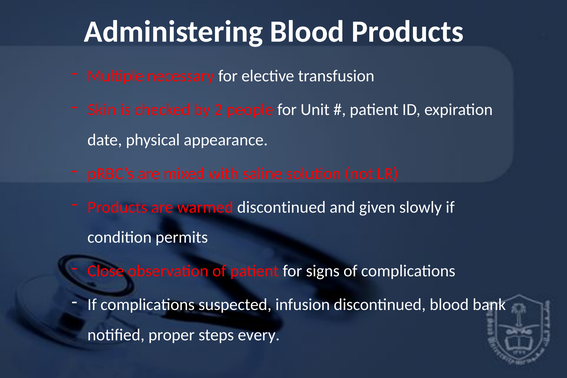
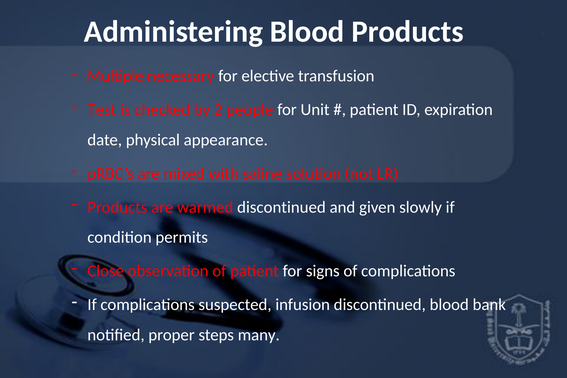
Skin: Skin -> Test (102, 110)
every: every -> many (259, 335)
